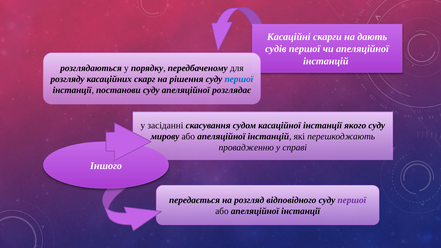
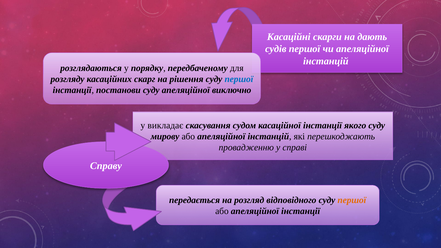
розглядає: розглядає -> виключно (232, 90)
засіданні: засіданні -> викладає (165, 126)
Іншого: Іншого -> Справу (106, 166)
першої colour: purple -> orange (352, 200)
